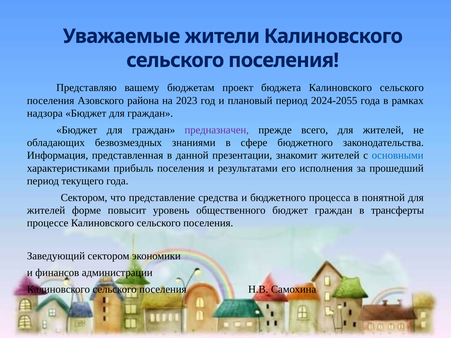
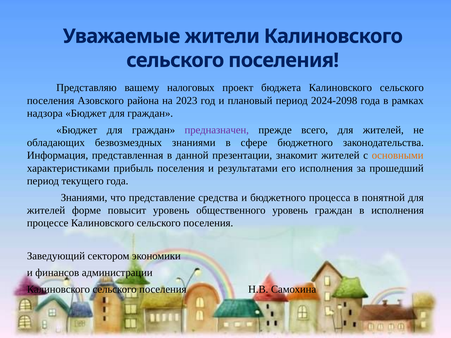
бюджетам: бюджетам -> налоговых (191, 88)
2024-2055: 2024-2055 -> 2024-2098 (334, 101)
основными colour: blue -> orange (398, 156)
Сектором: Сектором -> Знаниями (84, 198)
общественного бюджет: бюджет -> уровень (290, 210)
в трансферты: трансферты -> исполнения (398, 210)
